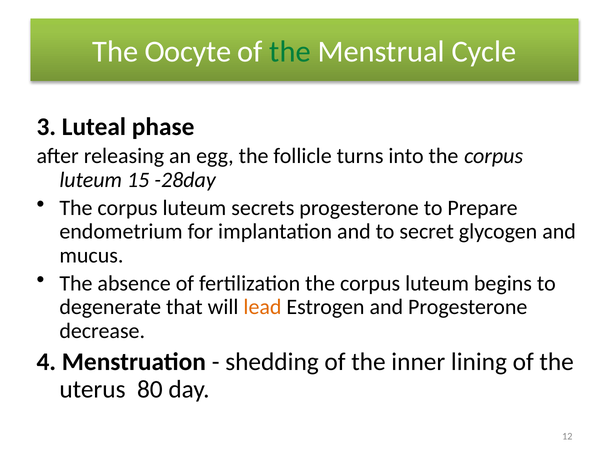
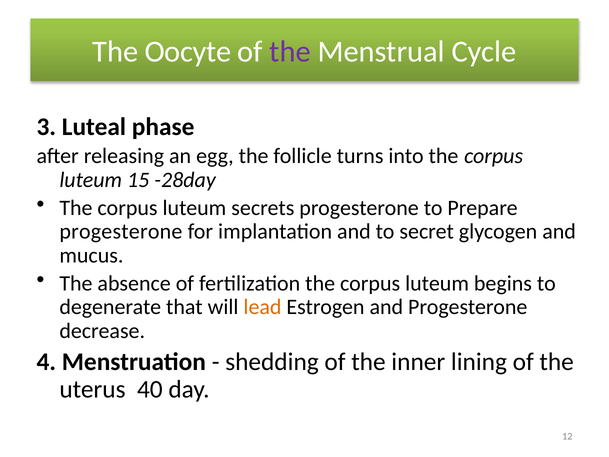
the colour: green -> purple (290, 52)
endometrium: endometrium -> progesterone (121, 232)
80: 80 -> 40 (150, 389)
